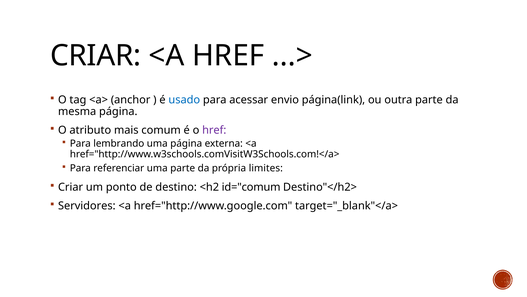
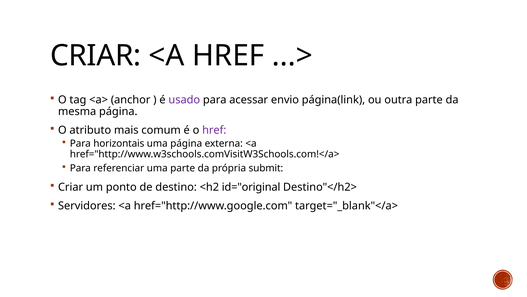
usado colour: blue -> purple (184, 100)
lembrando: lembrando -> horizontais (119, 143)
limites: limites -> submit (266, 168)
id="comum: id="comum -> id="original (251, 187)
